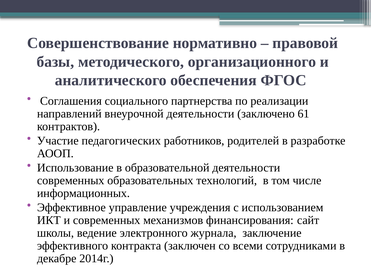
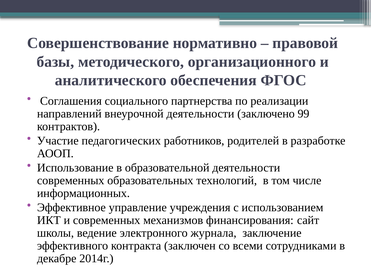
61: 61 -> 99 (303, 114)
